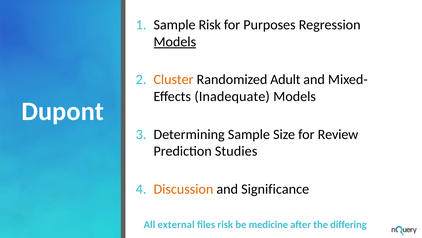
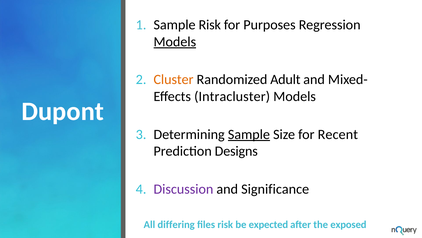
Inadequate: Inadequate -> Intracluster (232, 96)
Sample underline: none -> present (249, 134)
Review: Review -> Recent (338, 134)
Studies: Studies -> Designs (236, 151)
Discussion colour: orange -> purple (183, 189)
external: external -> differing (176, 224)
medicine: medicine -> expected (268, 224)
differing: differing -> exposed (348, 224)
